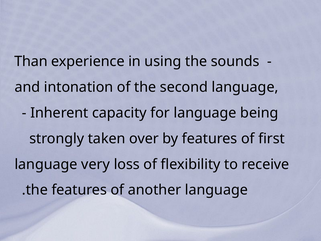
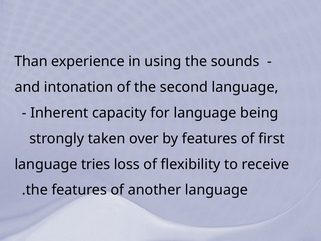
very: very -> tries (96, 164)
